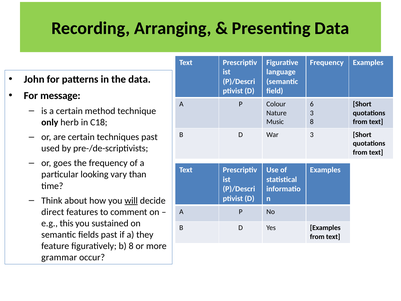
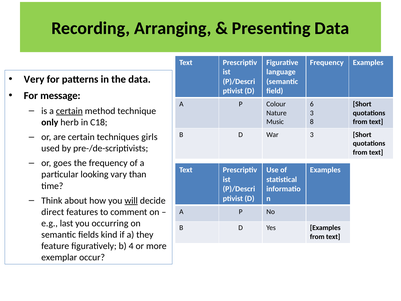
John: John -> Very (34, 79)
certain underline: none -> present (69, 111)
techniques past: past -> girls (149, 137)
this: this -> last (67, 223)
sustained: sustained -> occurring (110, 223)
fields past: past -> kind (109, 235)
b 8: 8 -> 4 (131, 246)
grammar: grammar -> exemplar (59, 257)
